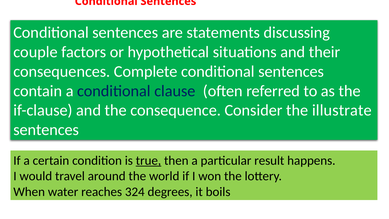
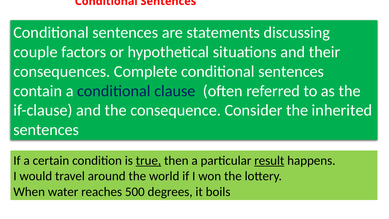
illustrate: illustrate -> inherited (342, 110)
result underline: none -> present (269, 160)
324: 324 -> 500 (135, 192)
